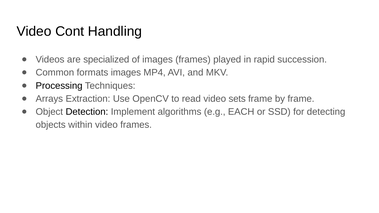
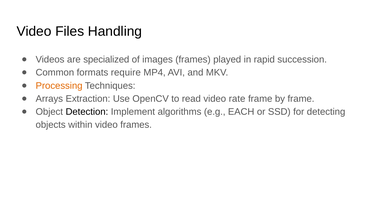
Cont: Cont -> Files (70, 31)
formats images: images -> require (126, 73)
Processing colour: black -> orange (59, 86)
sets: sets -> rate (237, 99)
